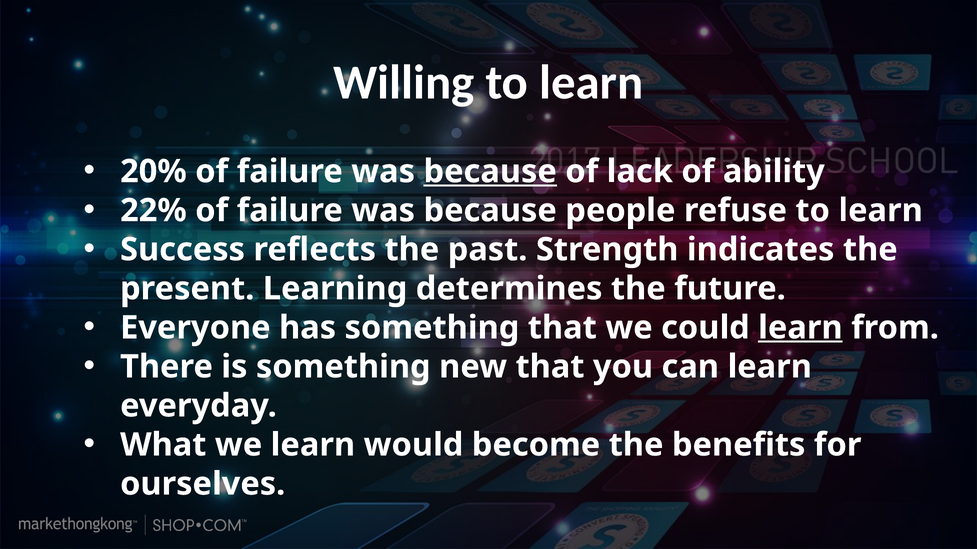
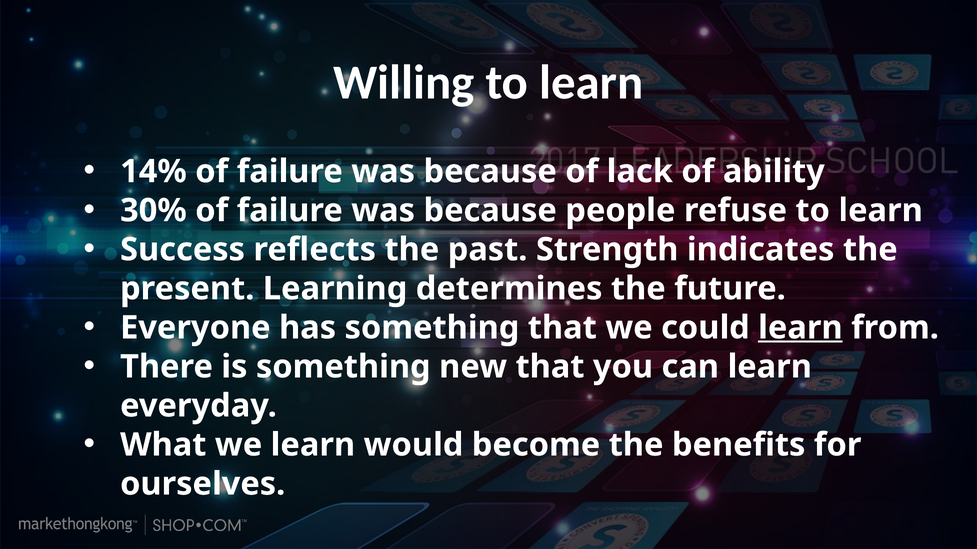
20%: 20% -> 14% (153, 172)
because underline: present -> none (490, 172)
22%: 22% -> 30% (153, 211)
